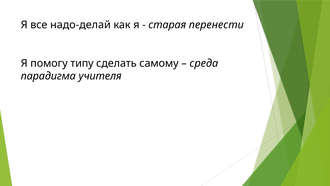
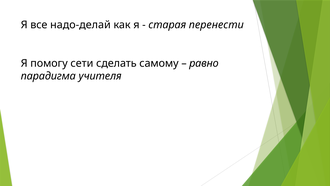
типу: типу -> сети (82, 63)
среда: среда -> равно (204, 63)
